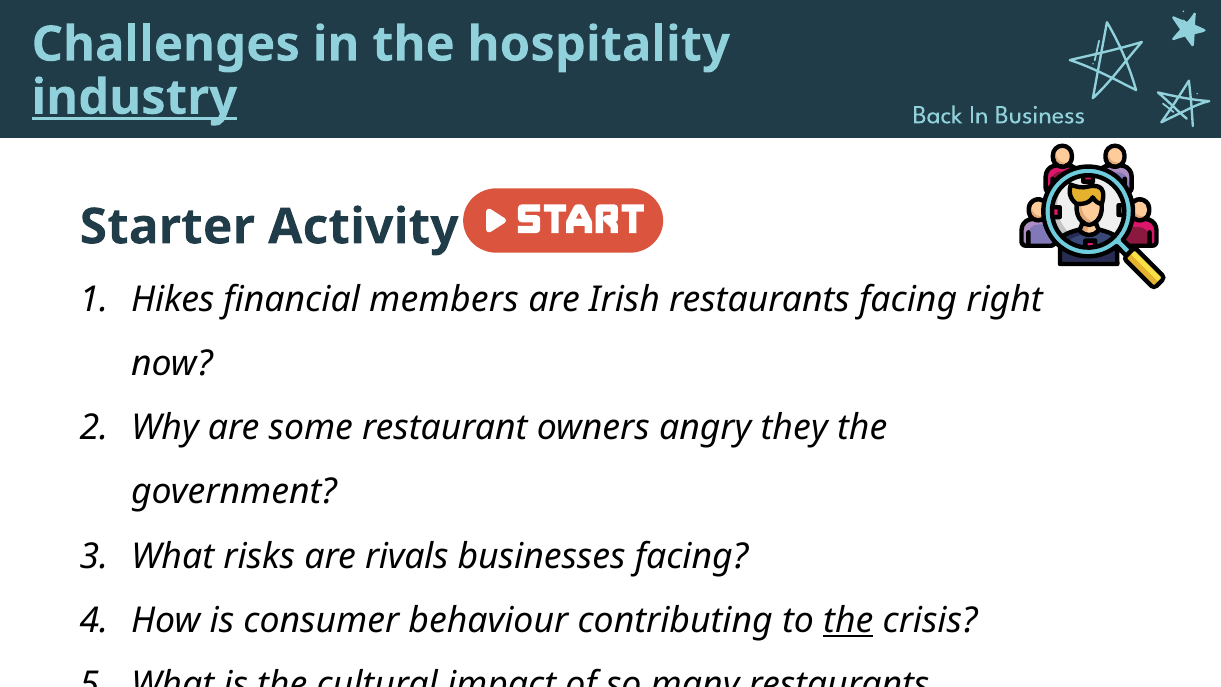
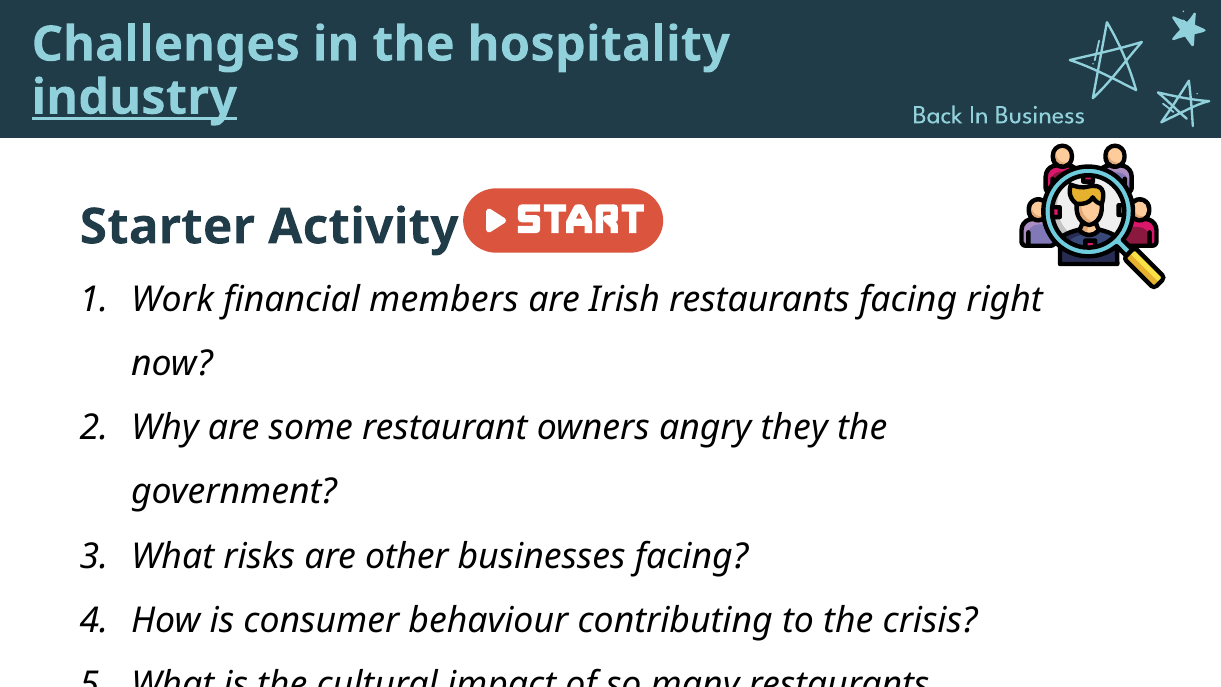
Hikes: Hikes -> Work (173, 300)
rivals: rivals -> other (407, 556)
the underline: present -> none (848, 620)
